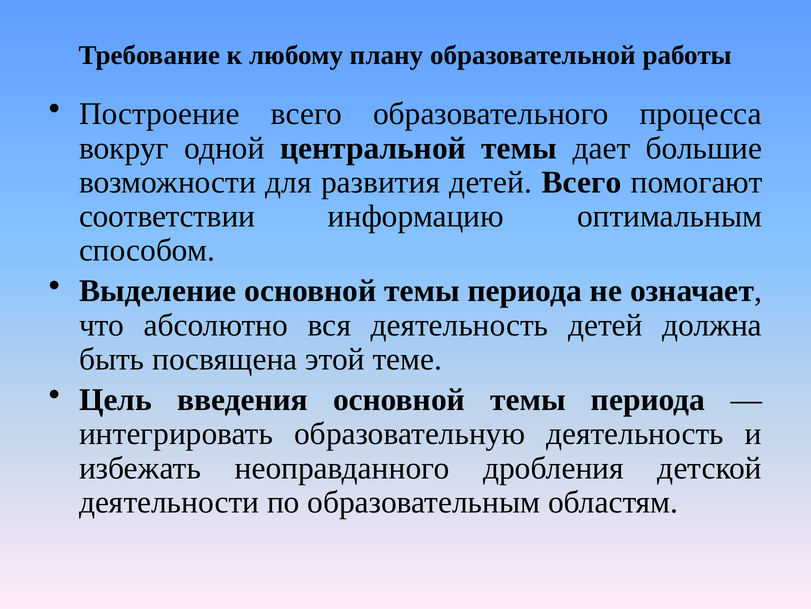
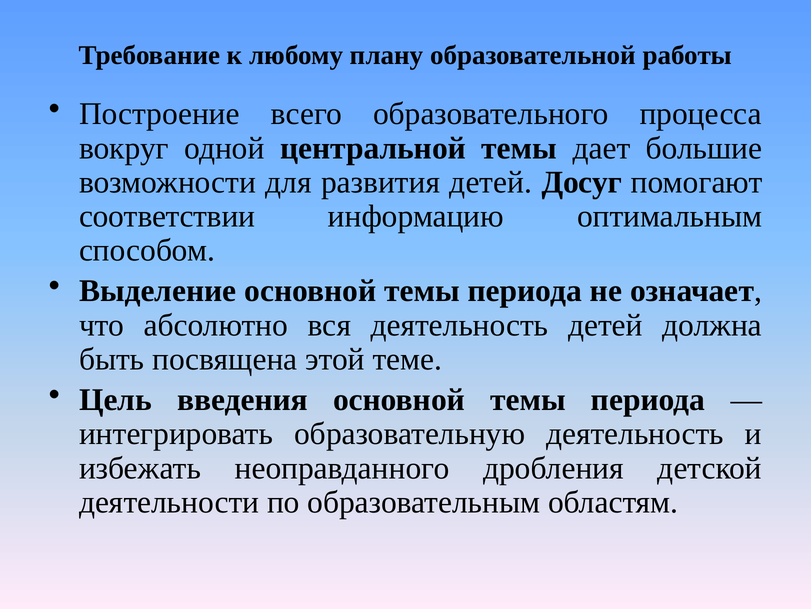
детей Всего: Всего -> Досуг (582, 182)
